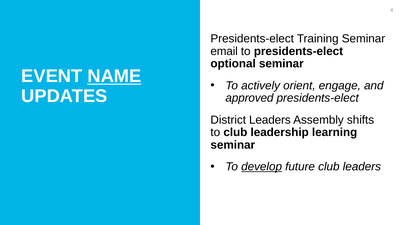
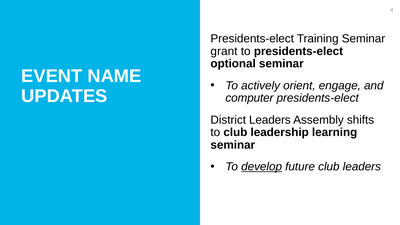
email: email -> grant (224, 51)
NAME underline: present -> none (114, 76)
approved: approved -> computer (249, 98)
